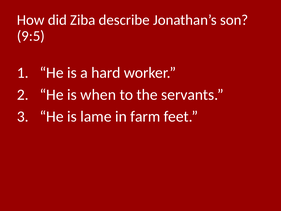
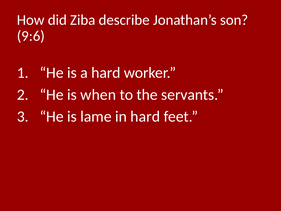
9:5: 9:5 -> 9:6 (31, 36)
in farm: farm -> hard (145, 116)
